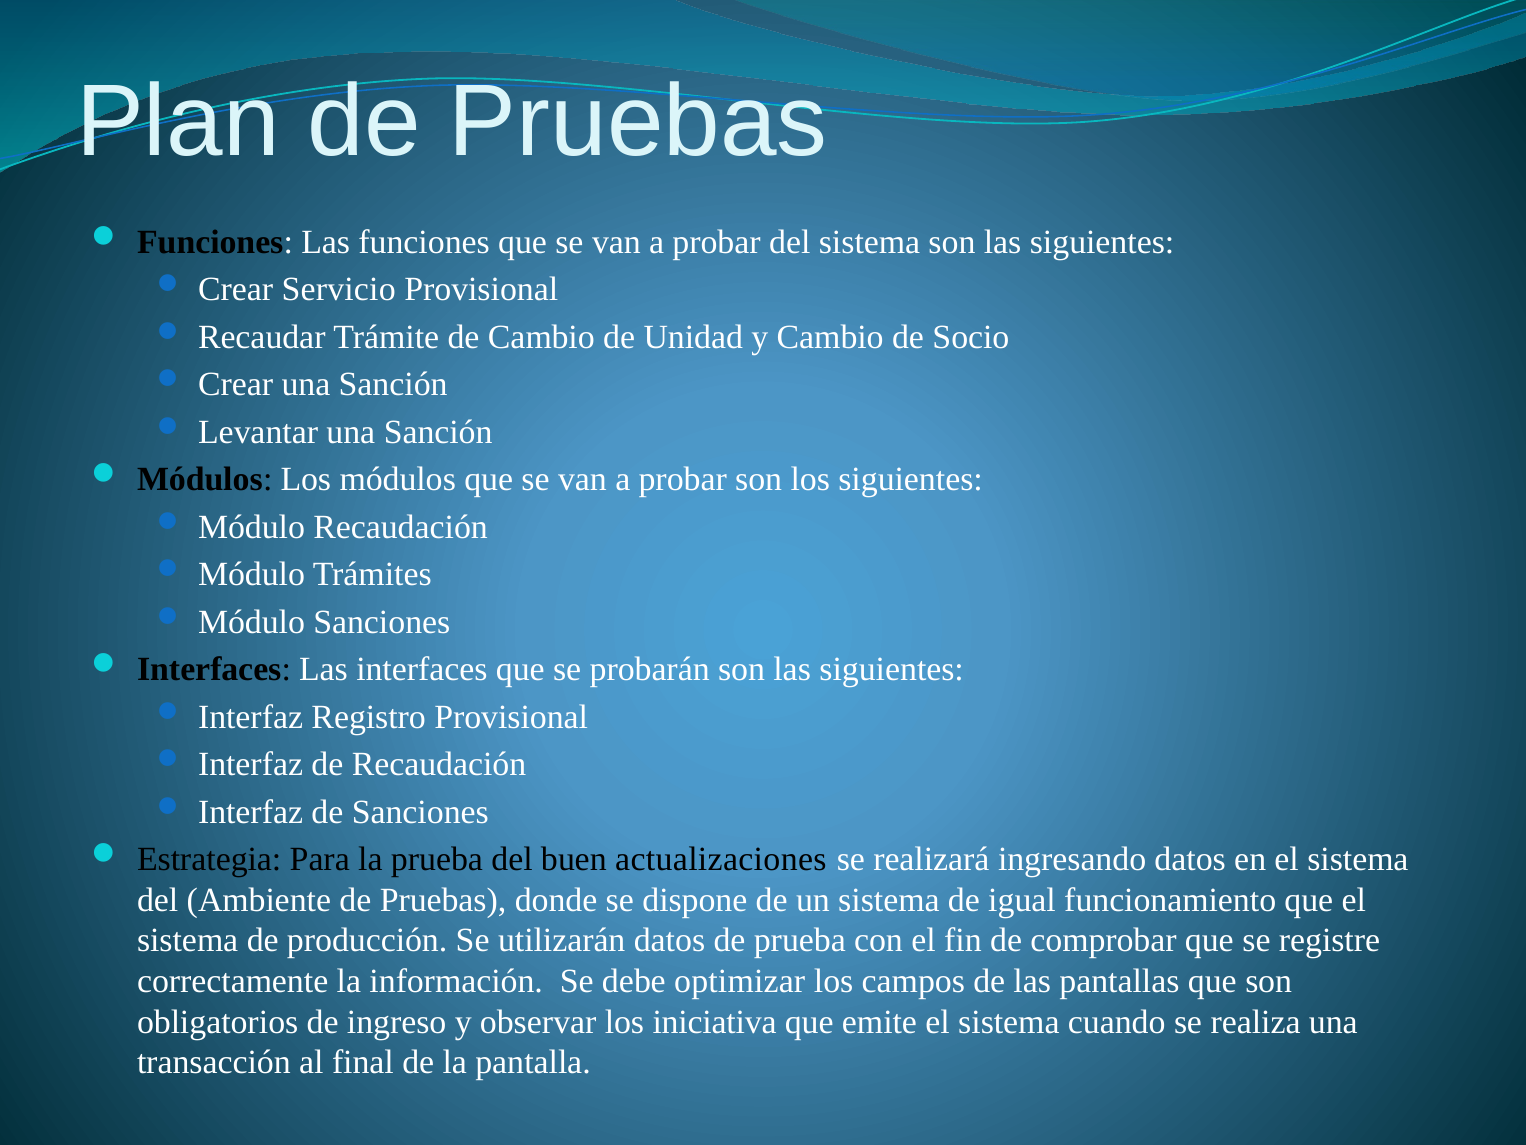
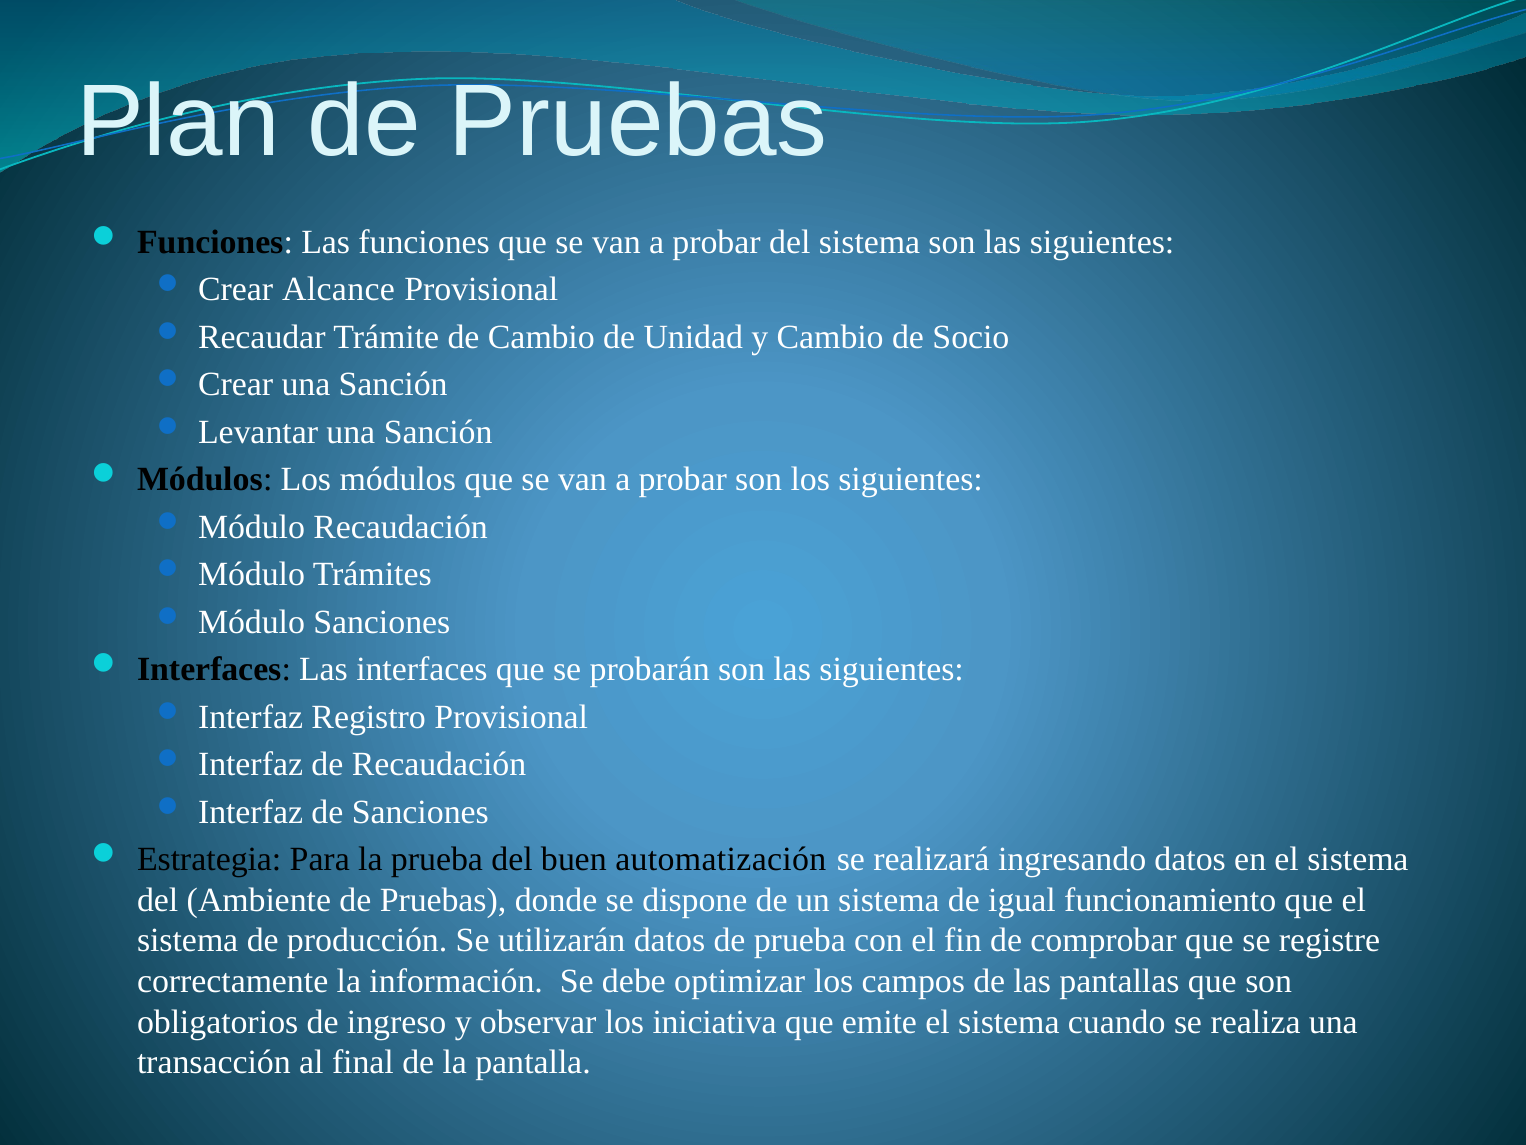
Servicio: Servicio -> Alcance (339, 289)
actualizaciones: actualizaciones -> automatización (721, 859)
